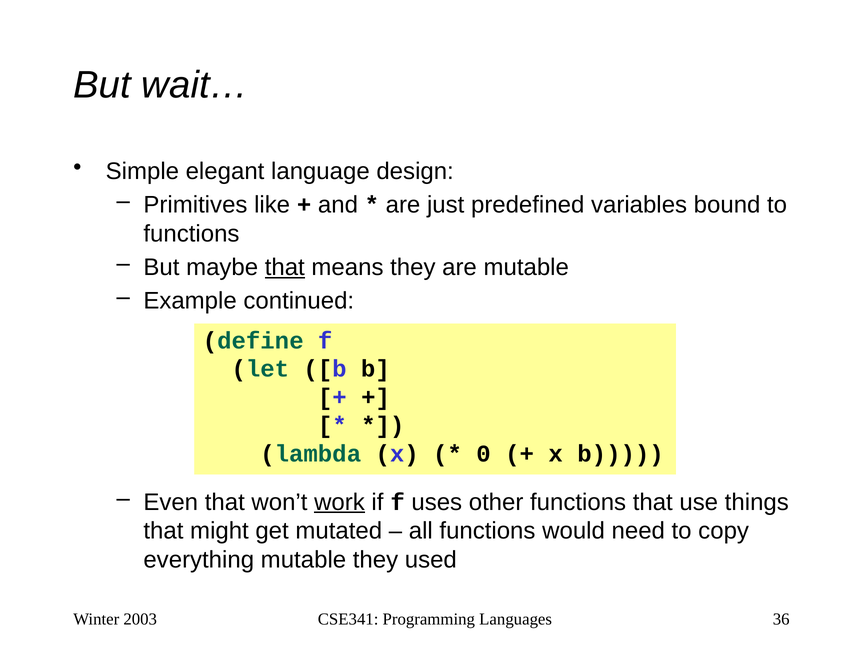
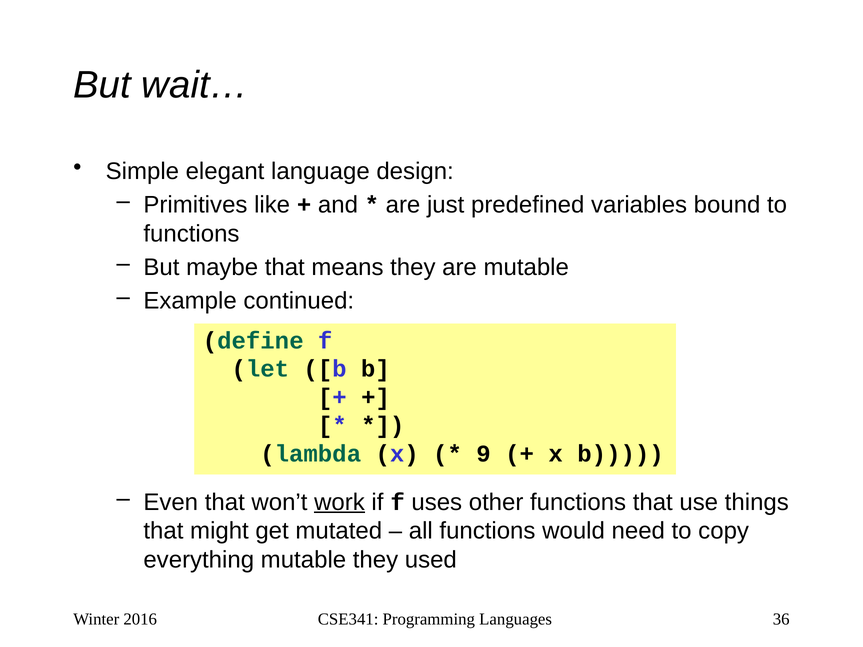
that underline: present -> none (285, 267)
0: 0 -> 9 (484, 454)
2003: 2003 -> 2016 (140, 620)
